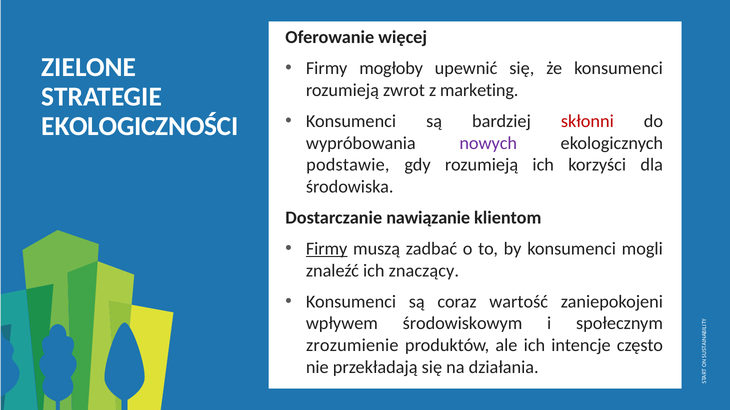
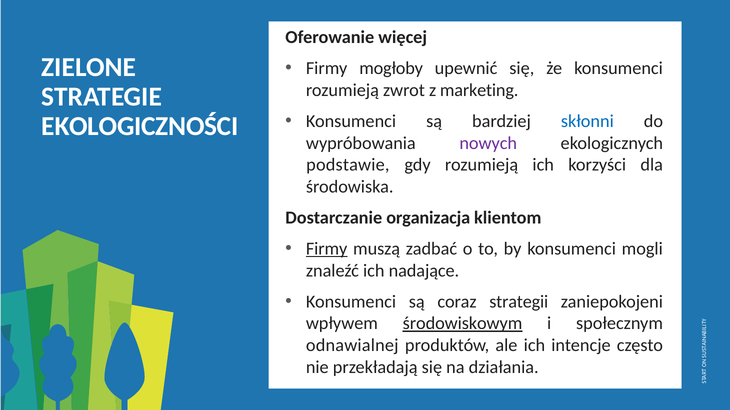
skłonni colour: red -> blue (587, 121)
nawiązanie: nawiązanie -> organizacja (428, 218)
znaczący: znaczący -> nadające (424, 271)
wartość: wartość -> strategii (519, 302)
środowiskowym underline: none -> present (463, 324)
zrozumienie: zrozumienie -> odnawialnej (352, 346)
